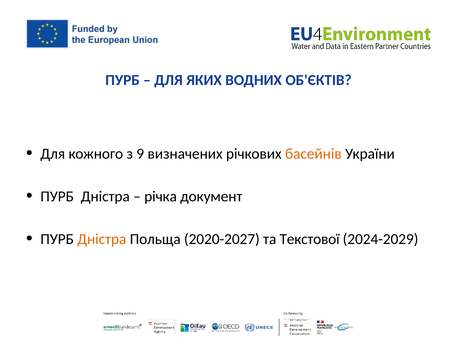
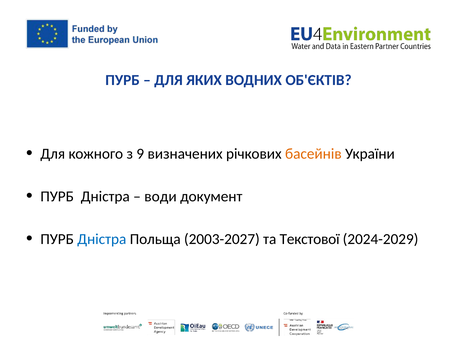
річка: річка -> води (160, 196)
Дністра colour: orange -> blue (102, 239)
2020-2027: 2020-2027 -> 2003-2027 (222, 239)
